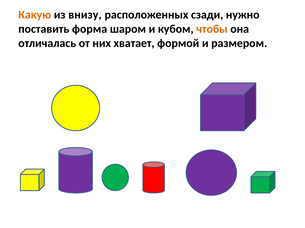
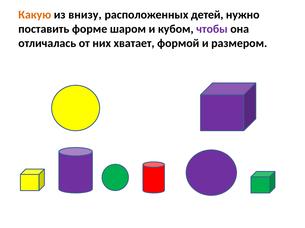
сзади: сзади -> детей (207, 15)
форма: форма -> форме (90, 29)
чтобы colour: orange -> purple (212, 29)
